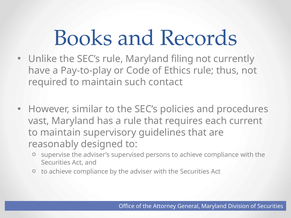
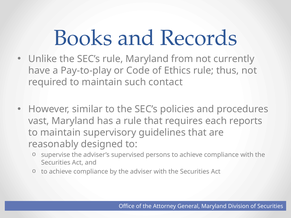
filing: filing -> from (182, 59)
current: current -> reports (246, 121)
